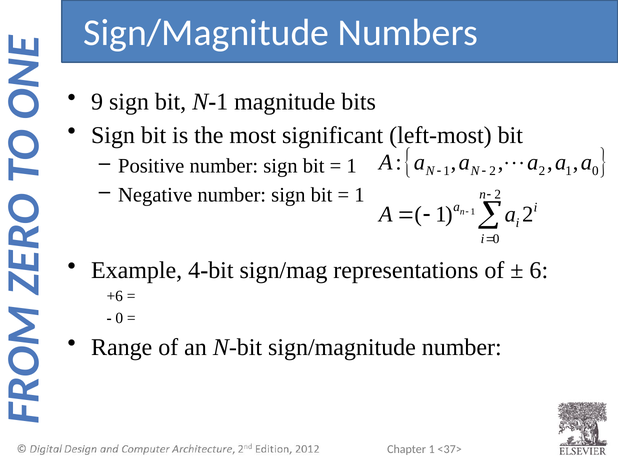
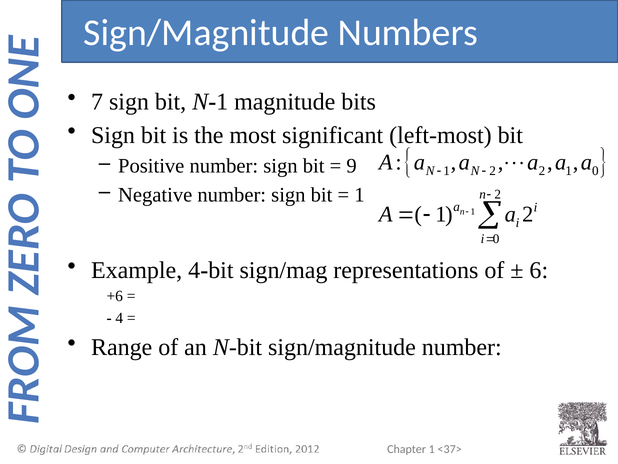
9: 9 -> 7 (97, 102)
1: 1 -> 9 (352, 166)
0: 0 -> 4 (119, 318)
